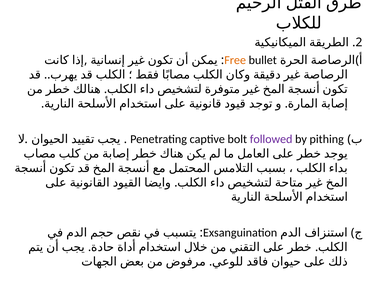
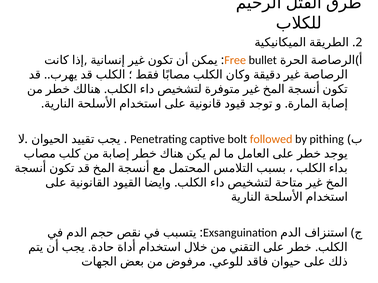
followed colour: purple -> orange (271, 139)
